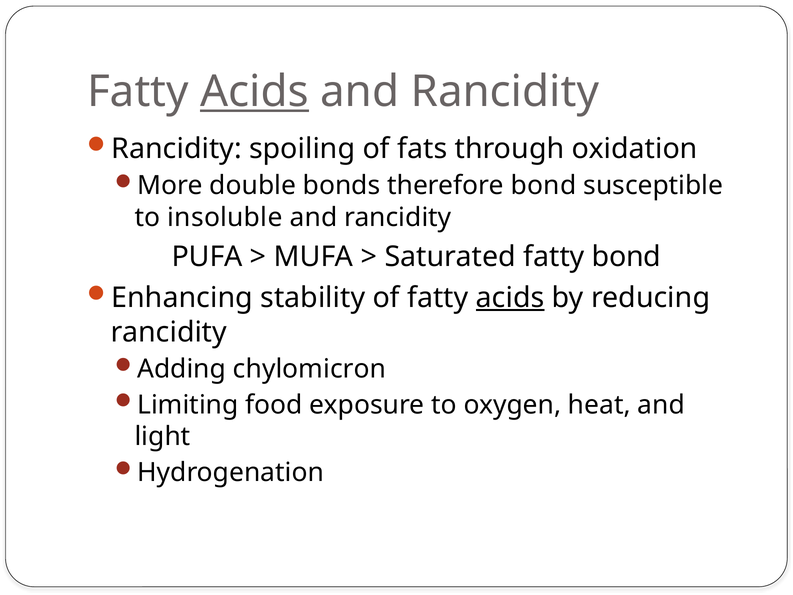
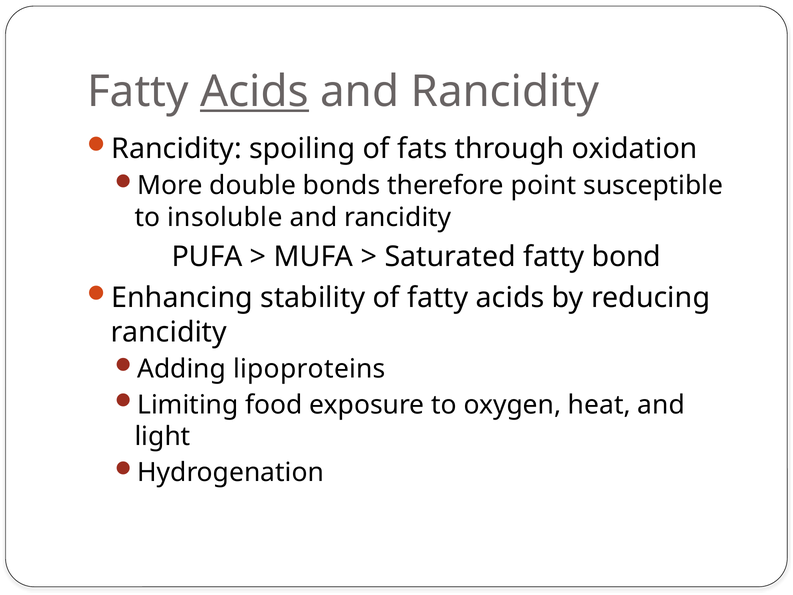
therefore bond: bond -> point (543, 186)
acids underline: present -> none (510, 298)
chylomicron: chylomicron -> lipoproteins (309, 369)
